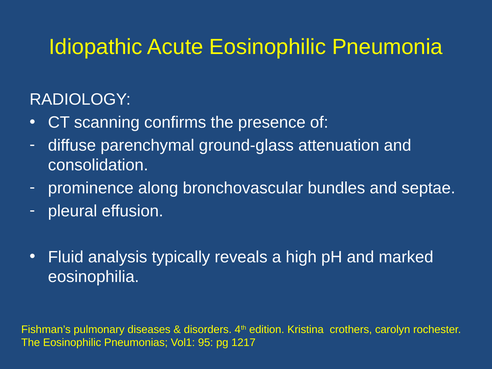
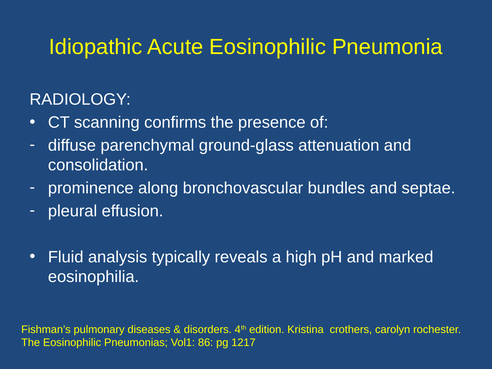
95: 95 -> 86 (206, 343)
